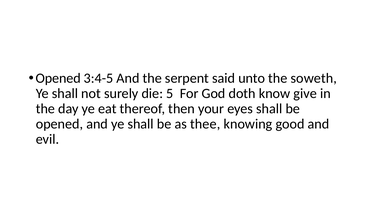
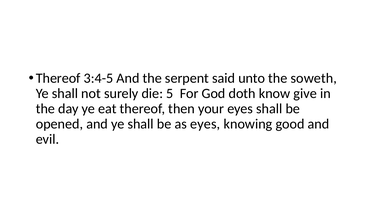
Opened: Opened -> Thereof (58, 78)
as thee: thee -> eyes (205, 124)
